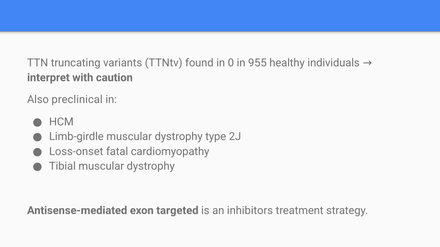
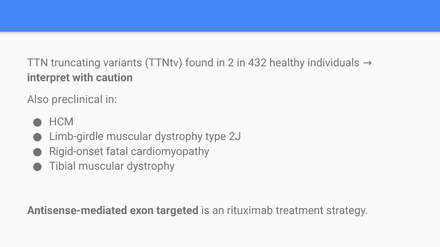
0: 0 -> 2 (231, 63)
955: 955 -> 432 (257, 63)
Loss-onset: Loss-onset -> Rigid-onset (76, 152)
inhibitors: inhibitors -> rituximab (250, 211)
